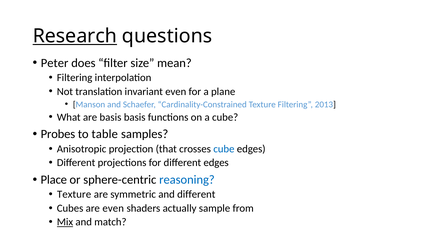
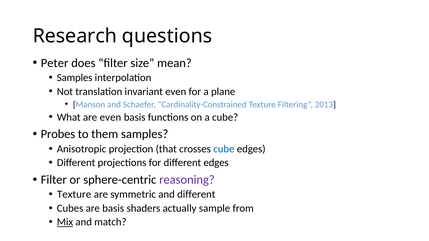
Research underline: present -> none (75, 36)
Filtering: Filtering -> Samples (75, 78)
are basis: basis -> even (110, 117)
table: table -> them (105, 134)
Place: Place -> Filter (54, 180)
reasoning colour: blue -> purple (187, 180)
are even: even -> basis (113, 209)
